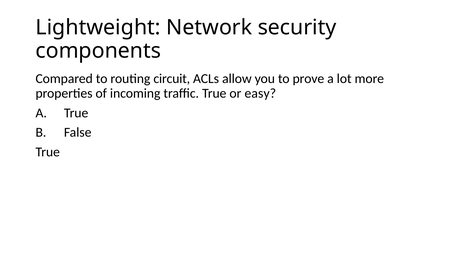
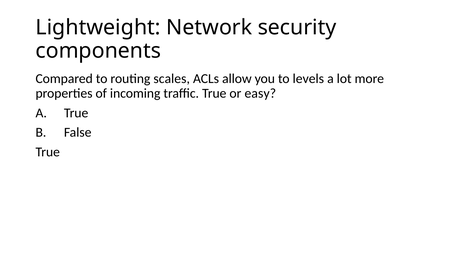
circuit: circuit -> scales (172, 79)
prove: prove -> levels (308, 79)
